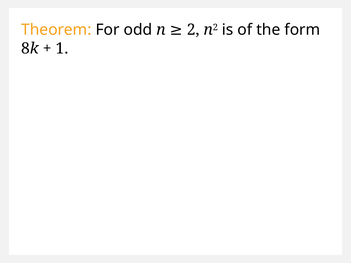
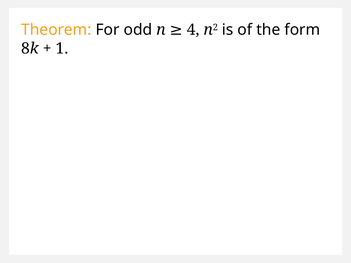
2: 2 -> 4 (193, 30)
